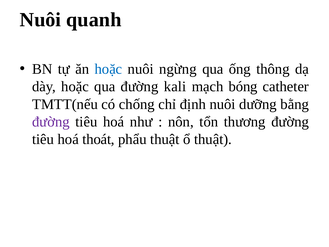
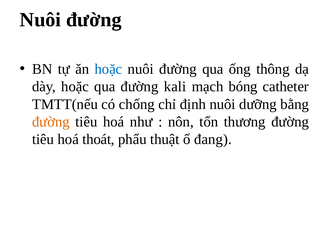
quanh: quanh -> đường (94, 20)
ngừng: ngừng -> đường (178, 69)
đường colour: purple -> orange (51, 122)
ổ thuật: thuật -> đang (213, 139)
